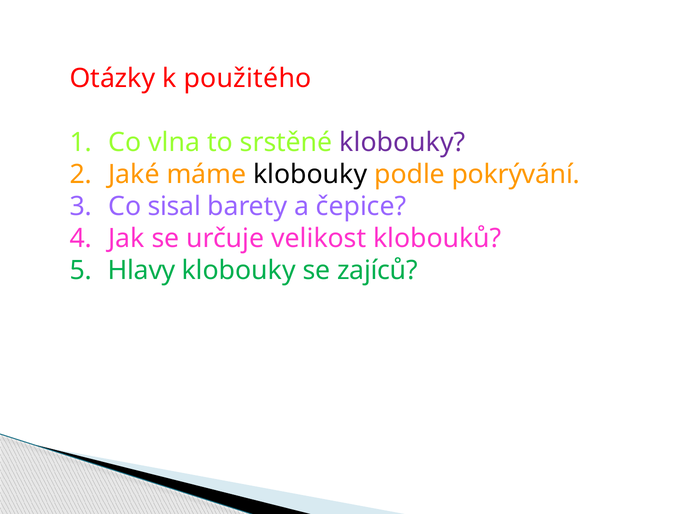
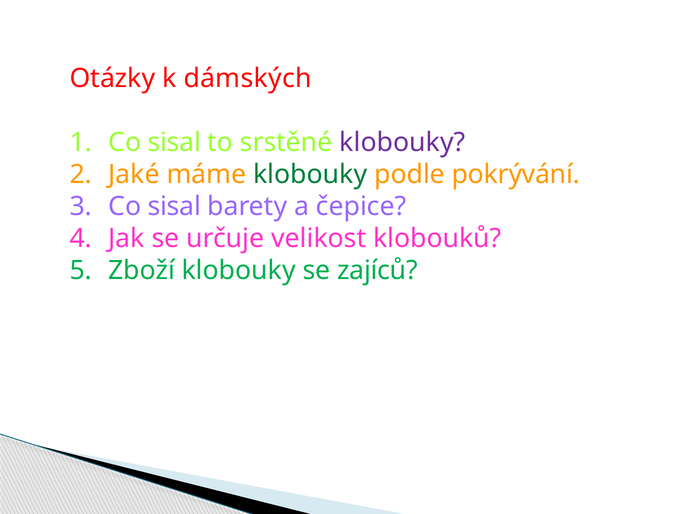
použitého: použitého -> dámských (248, 79)
vlna: vlna -> sisal (174, 143)
klobouky colour: black -> green (310, 175)
Hlavy: Hlavy -> Zboží (142, 271)
